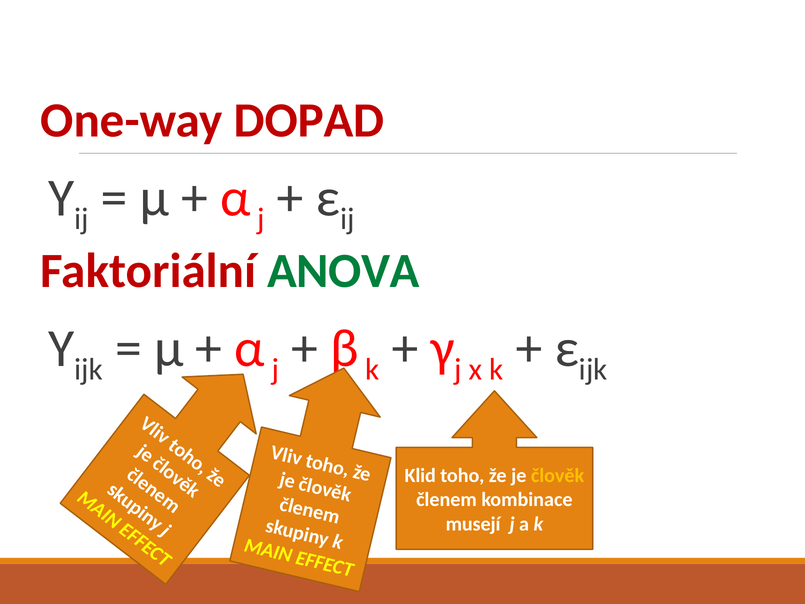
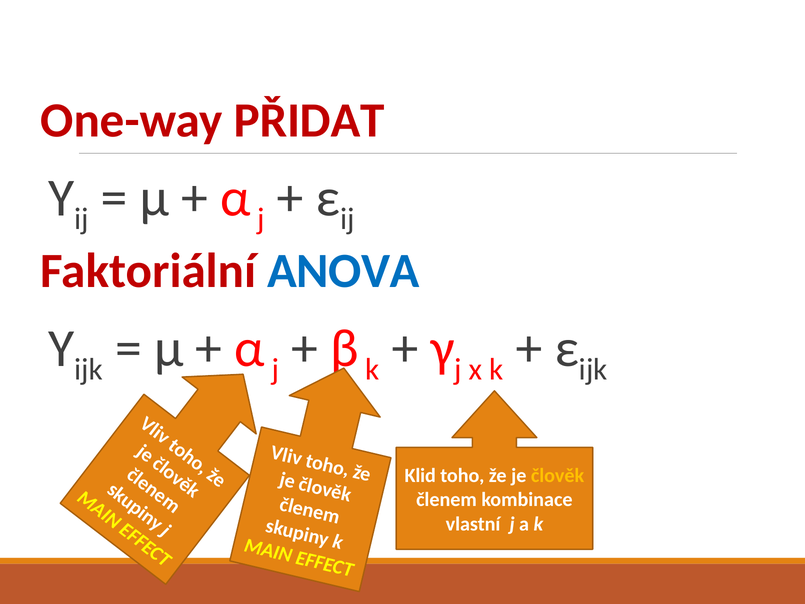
DOPAD: DOPAD -> PŘIDAT (309, 120)
ANOVA colour: green -> blue (343, 271)
musejí: musejí -> vlastní (473, 524)
